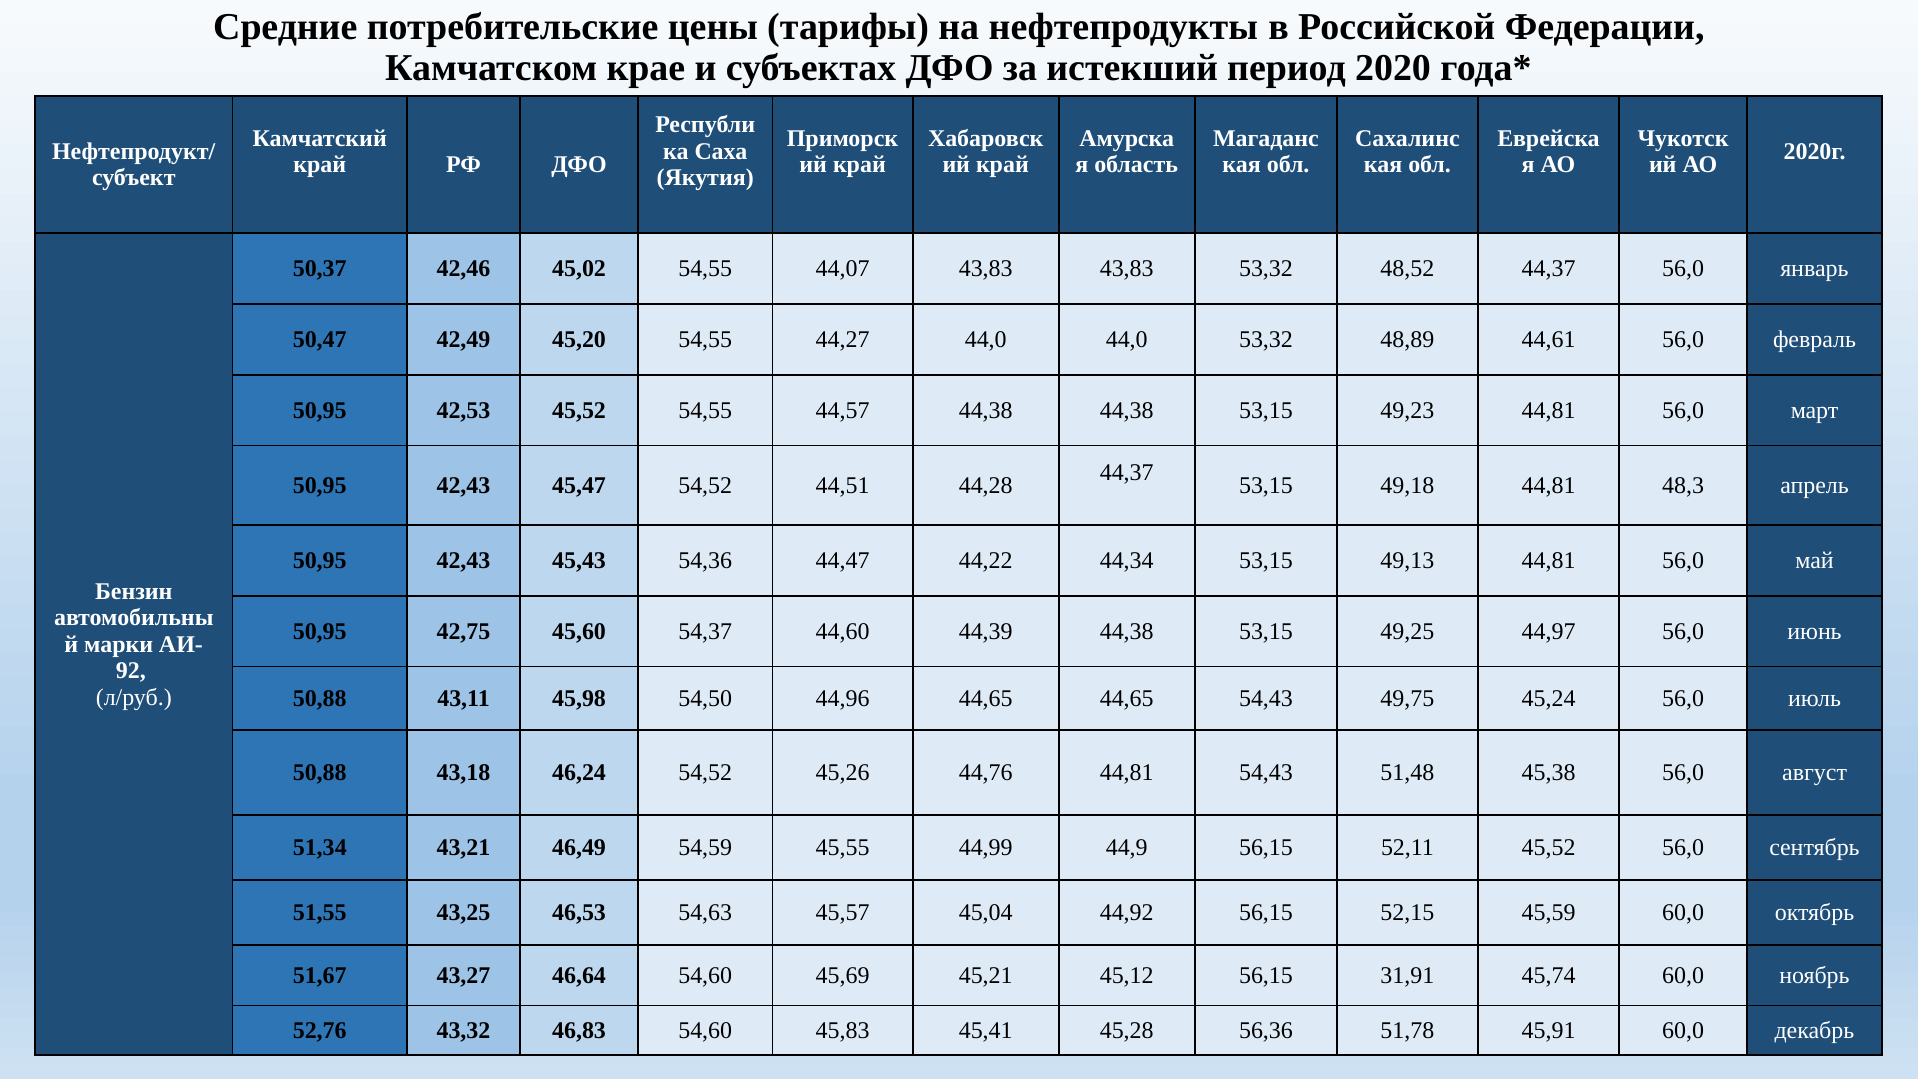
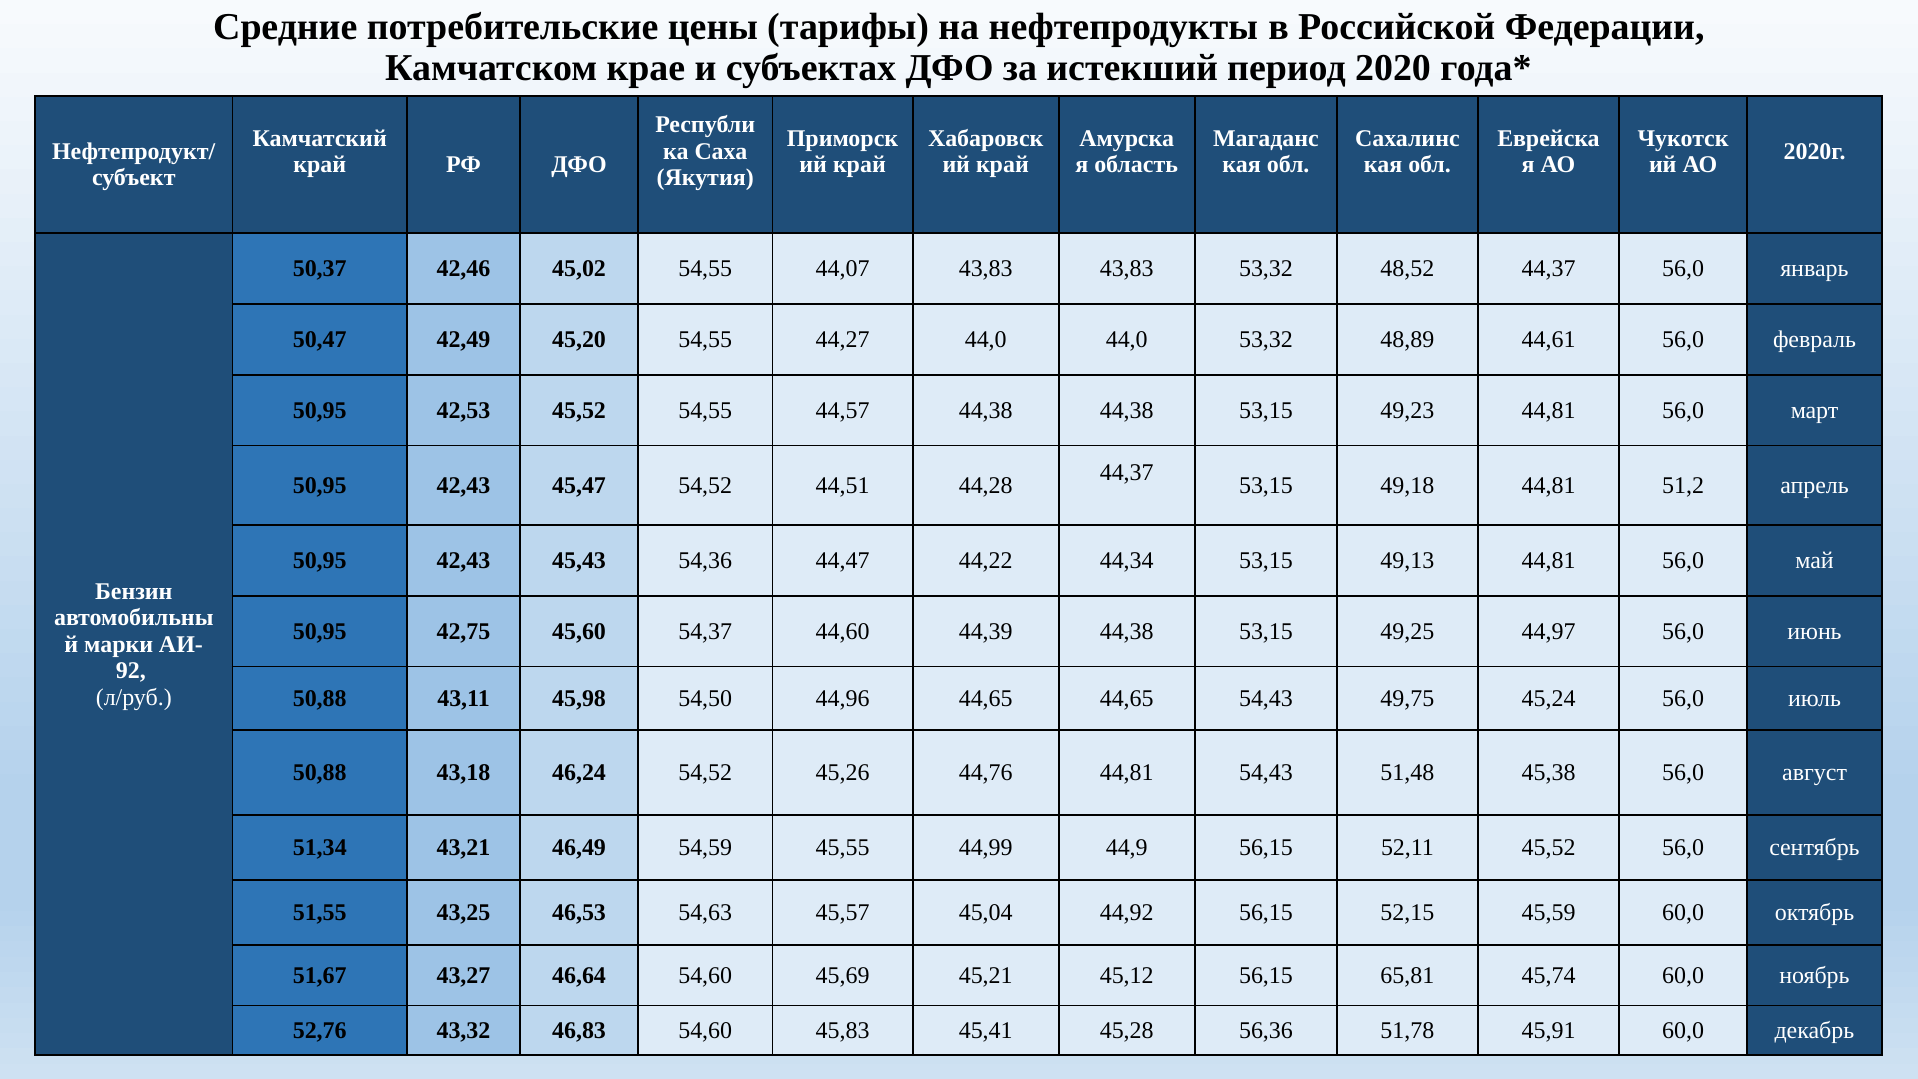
48,3: 48,3 -> 51,2 (1683, 485)
31,91: 31,91 -> 65,81 (1407, 975)
